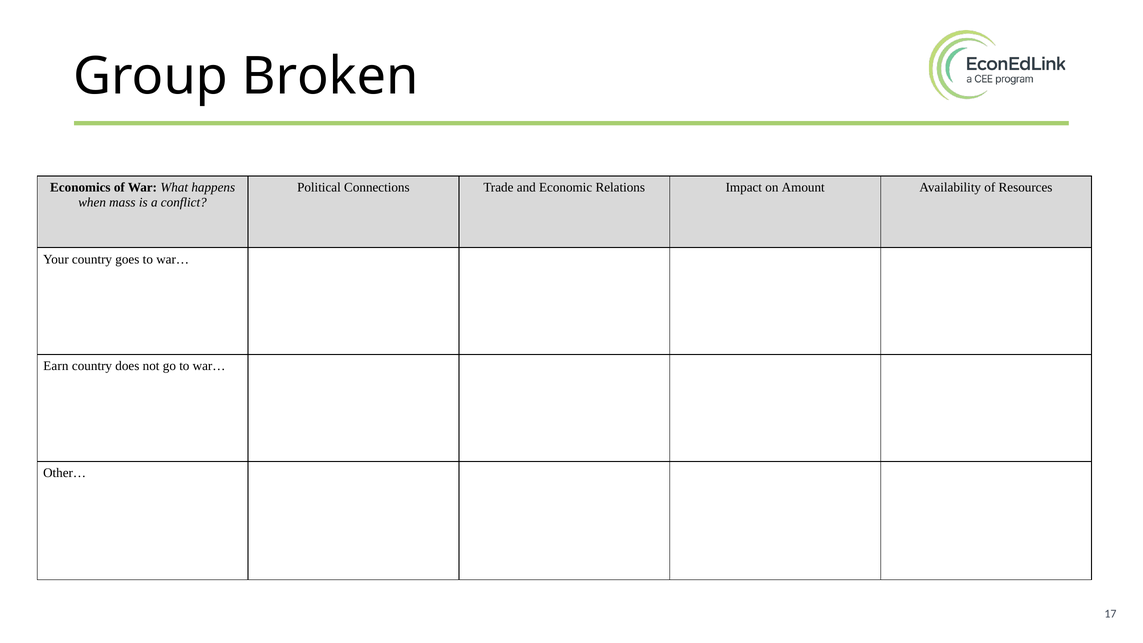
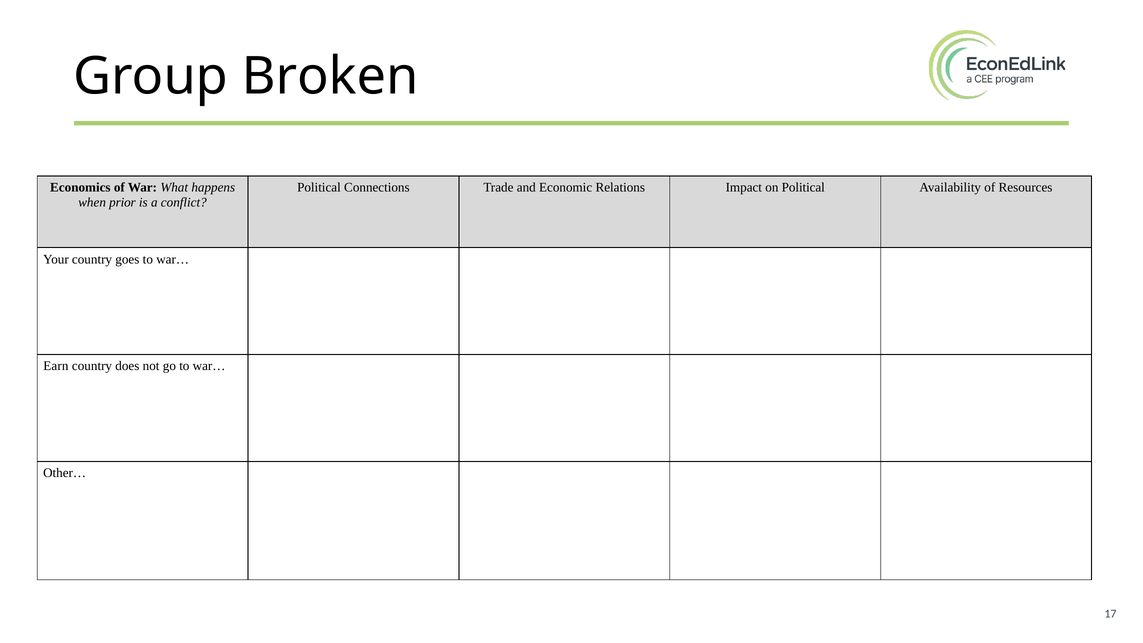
on Amount: Amount -> Political (803, 188)
mass: mass -> prior (122, 202)
